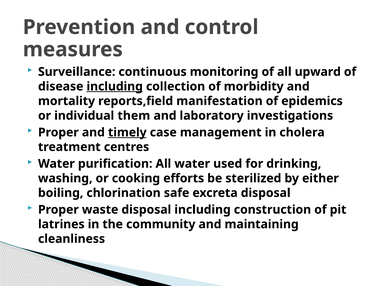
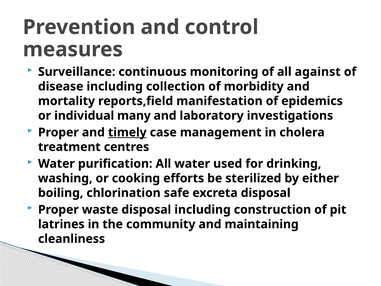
upward: upward -> against (318, 72)
including underline: present -> none (115, 86)
them: them -> many (134, 116)
